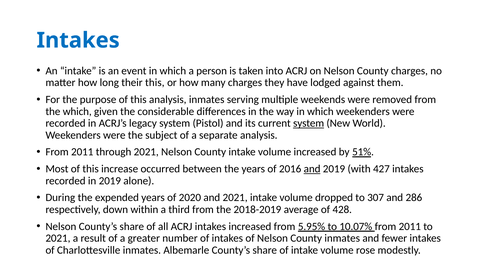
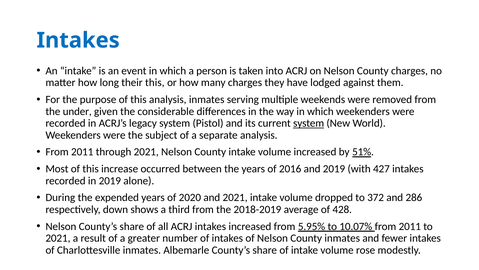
the which: which -> under (77, 111)
and underline: present -> none (312, 169)
307: 307 -> 372 (376, 197)
within: within -> shows (144, 209)
